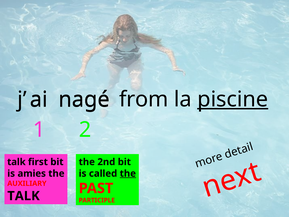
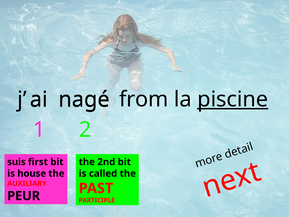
talk: talk -> suis (16, 162)
amies: amies -> house (32, 173)
the underline: present -> none (128, 173)
TALK: TALK -> PEUR (24, 196)
